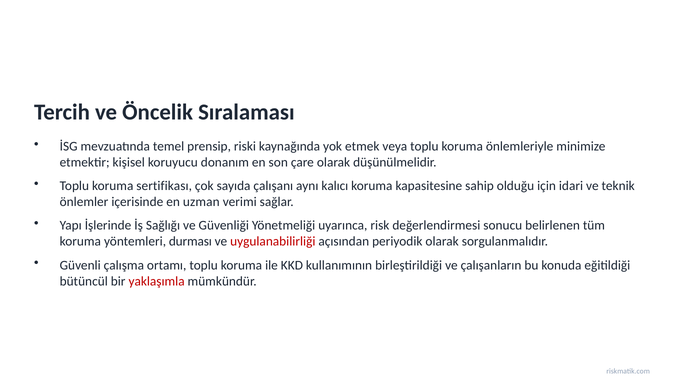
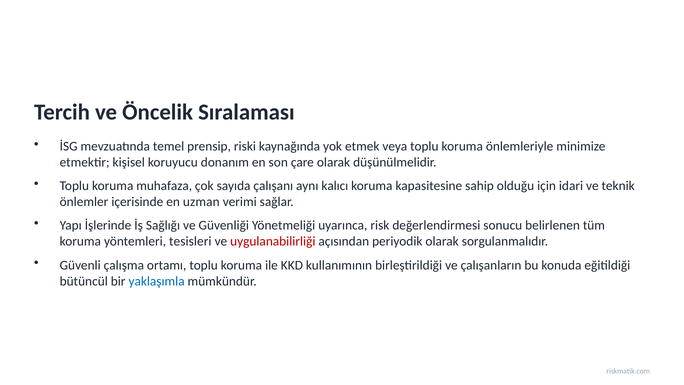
sertifikası: sertifikası -> muhafaza (164, 186)
durması: durması -> tesisleri (190, 241)
yaklaşımla colour: red -> blue (157, 281)
